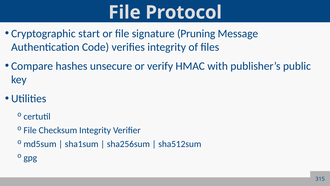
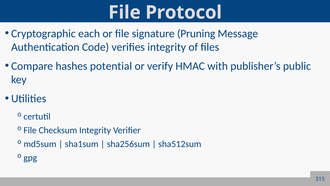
start: start -> each (89, 33)
unsecure: unsecure -> potential (111, 66)
